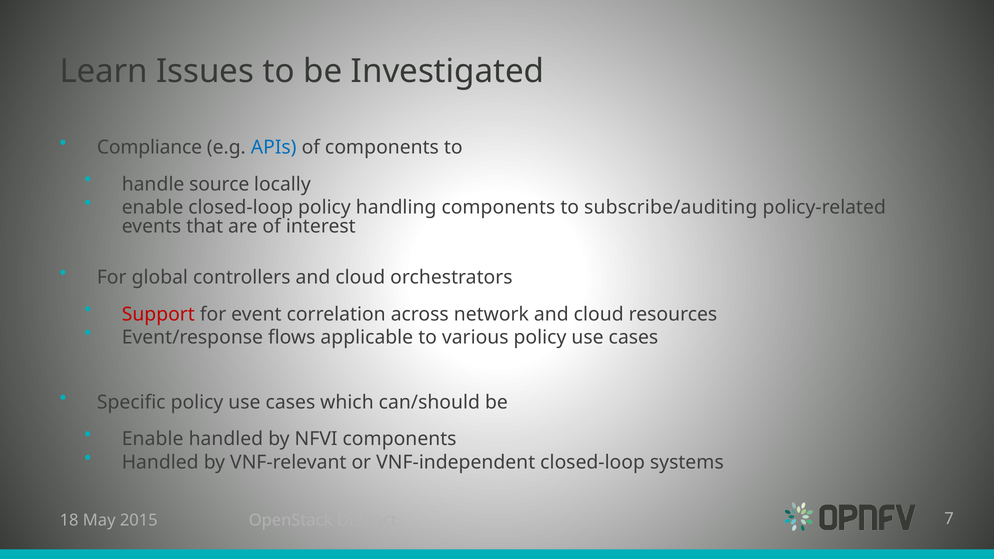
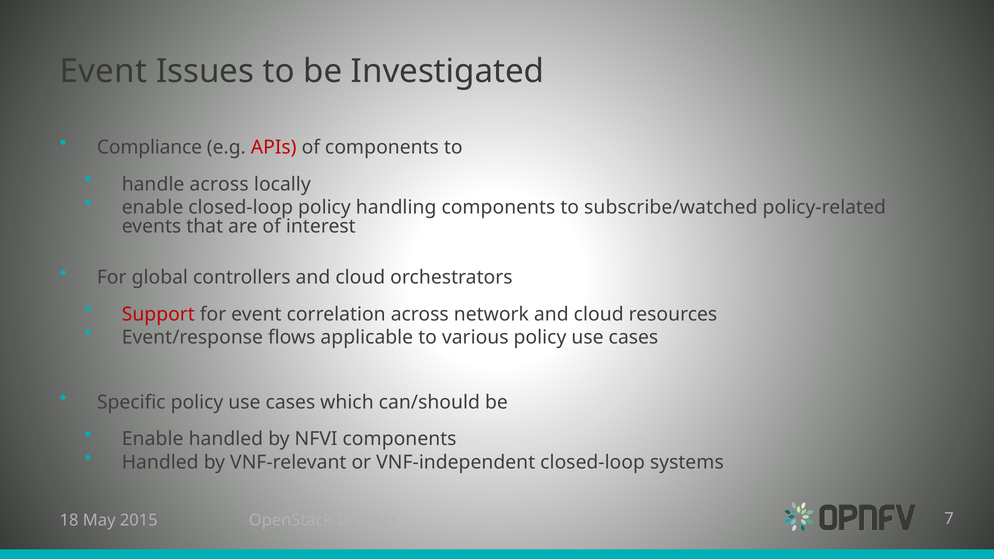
Learn: Learn -> Event (103, 71)
APIs colour: blue -> red (274, 148)
handle source: source -> across (219, 184)
subscribe/auditing: subscribe/auditing -> subscribe/watched (671, 208)
